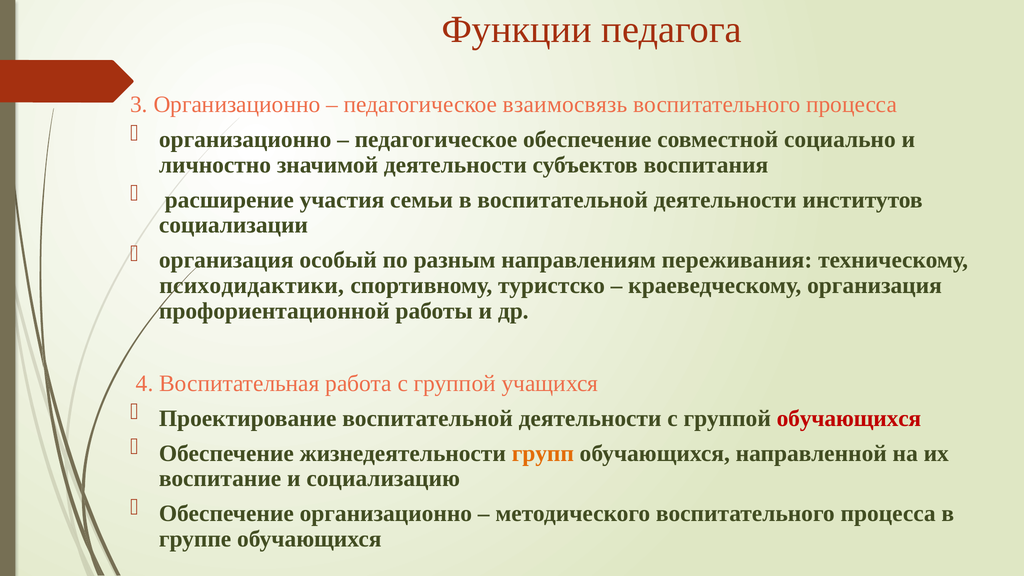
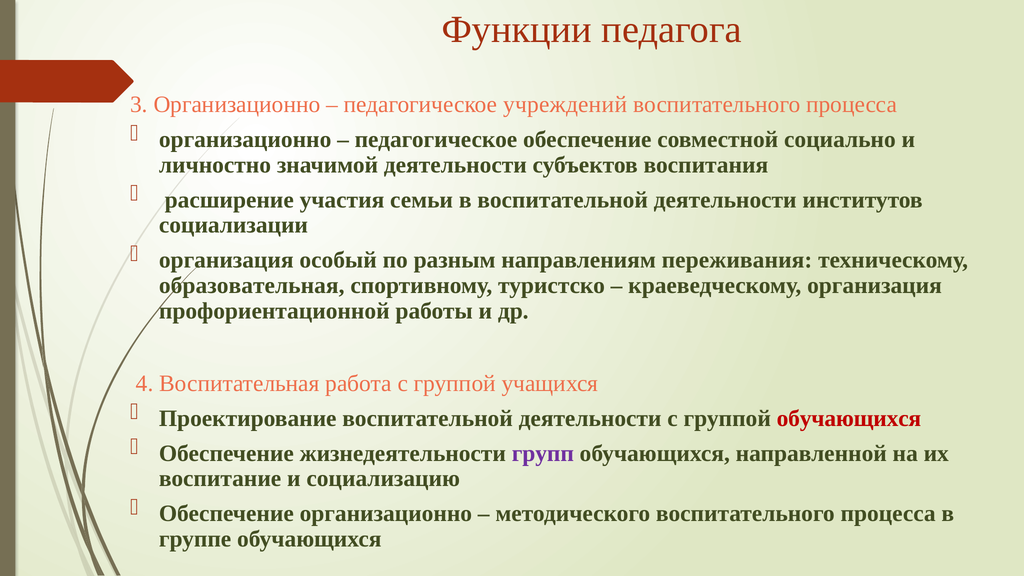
взаимосвязь: взаимосвязь -> учреждений (565, 105)
психодидактики: психодидактики -> образовательная (252, 285)
групп colour: orange -> purple (543, 453)
